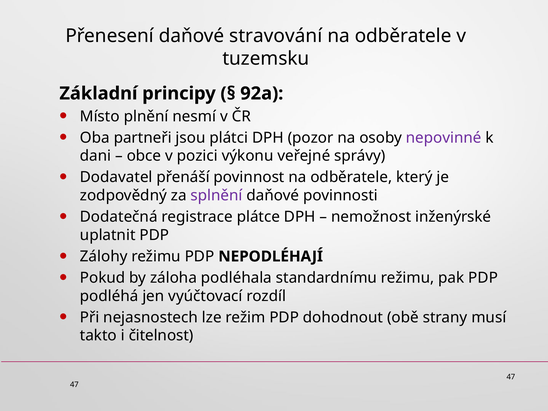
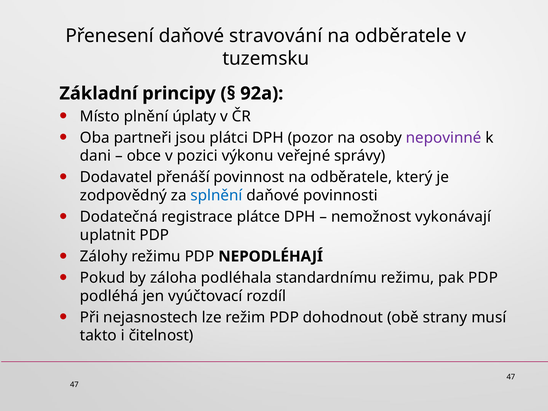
nesmí: nesmí -> úplaty (194, 116)
splnění colour: purple -> blue (217, 196)
inženýrské: inženýrské -> vykonávají (453, 217)
